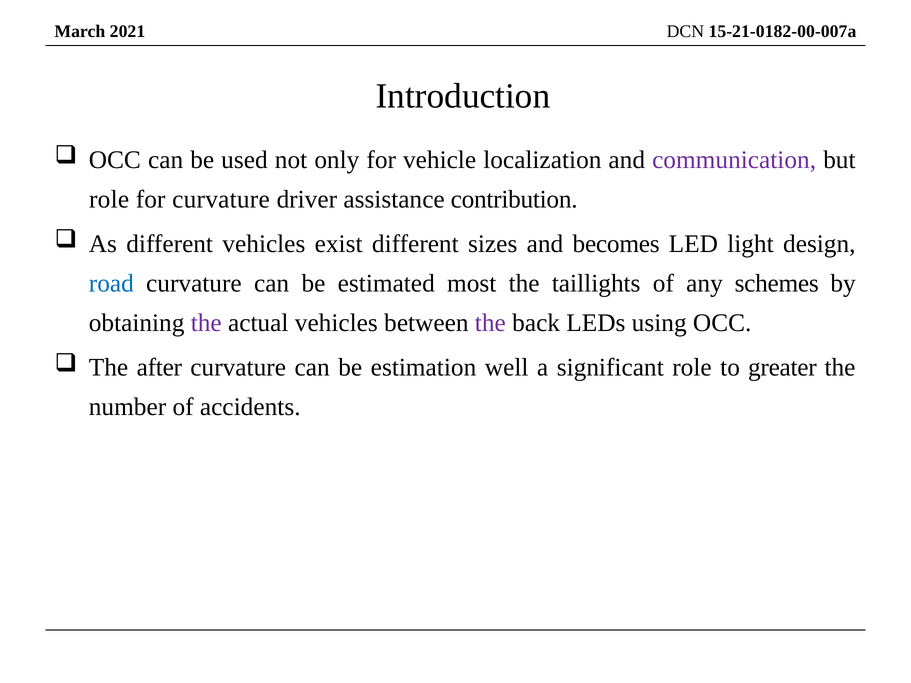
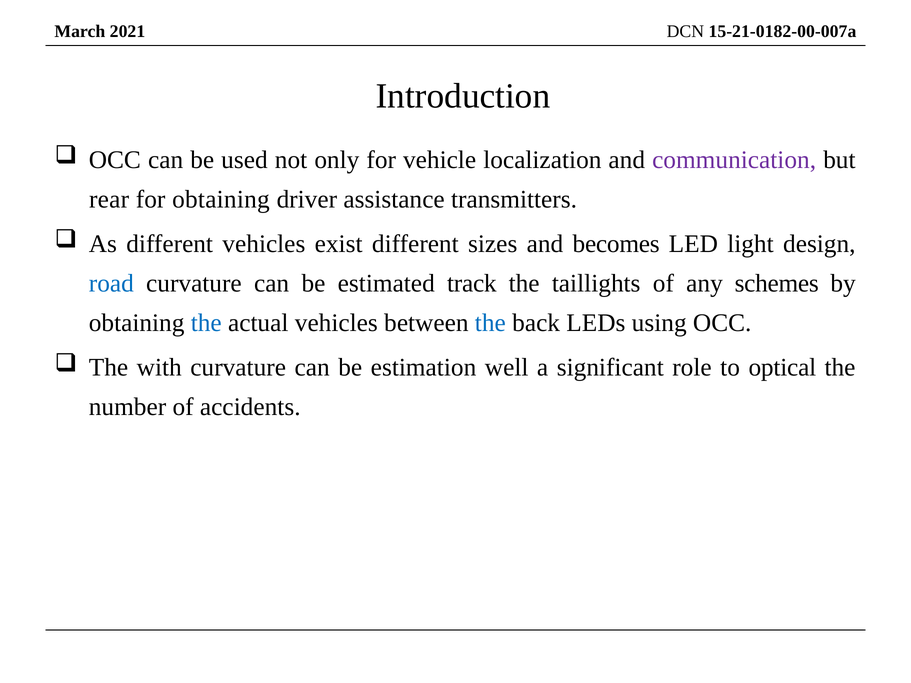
role: role -> rear (109, 199)
for curvature: curvature -> obtaining (221, 199)
contribution: contribution -> transmitters (514, 199)
most: most -> track (472, 283)
the colour: purple -> blue (206, 323)
the colour: purple -> blue (490, 323)
after: after -> with (159, 367)
greater: greater -> optical (782, 367)
